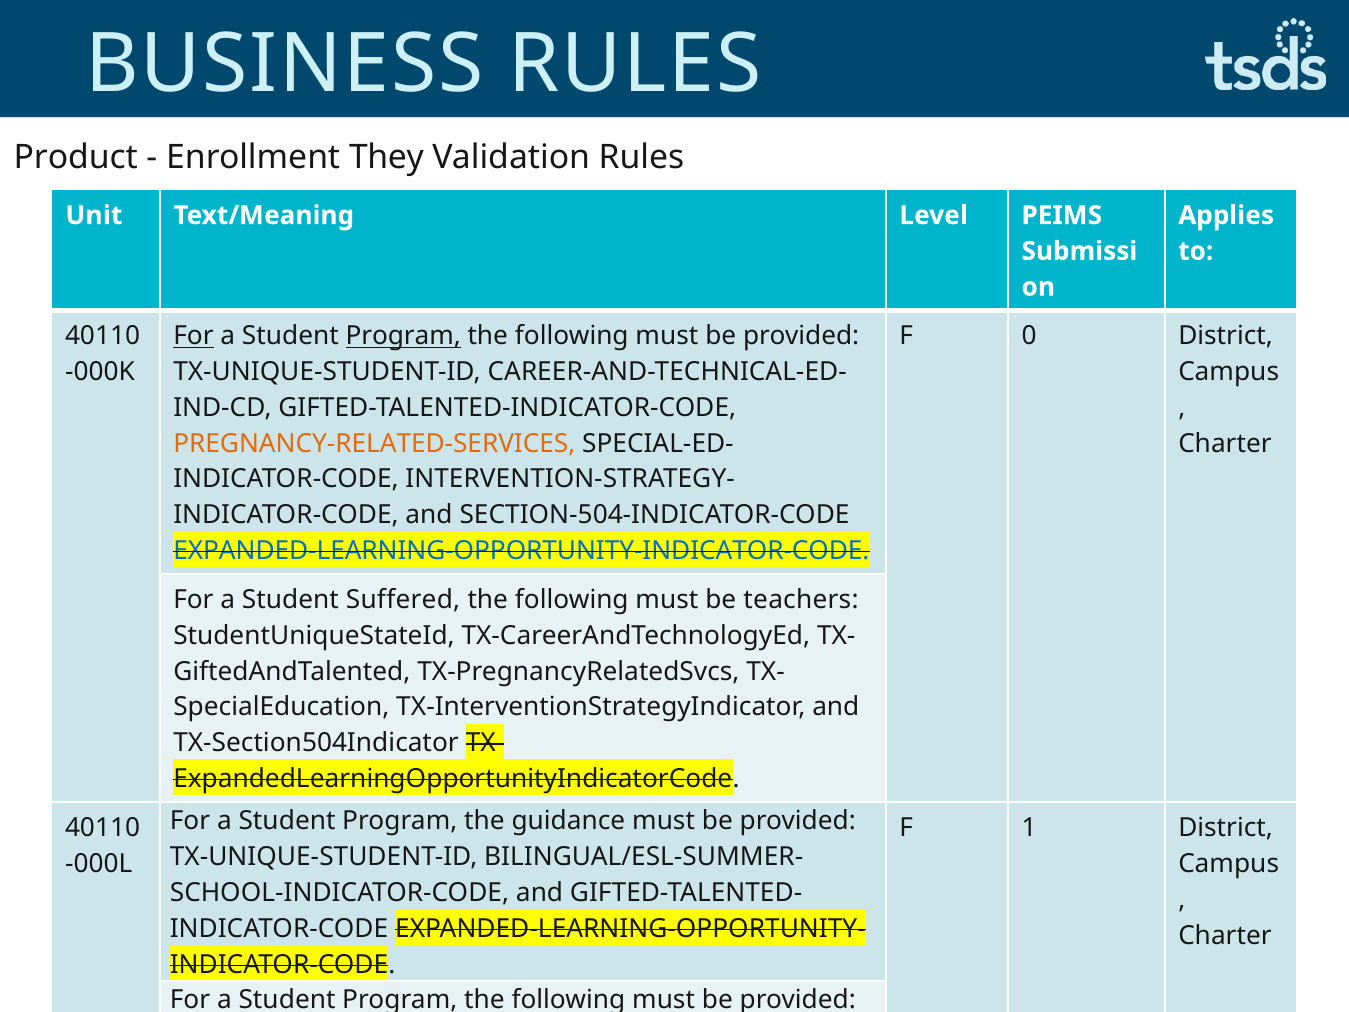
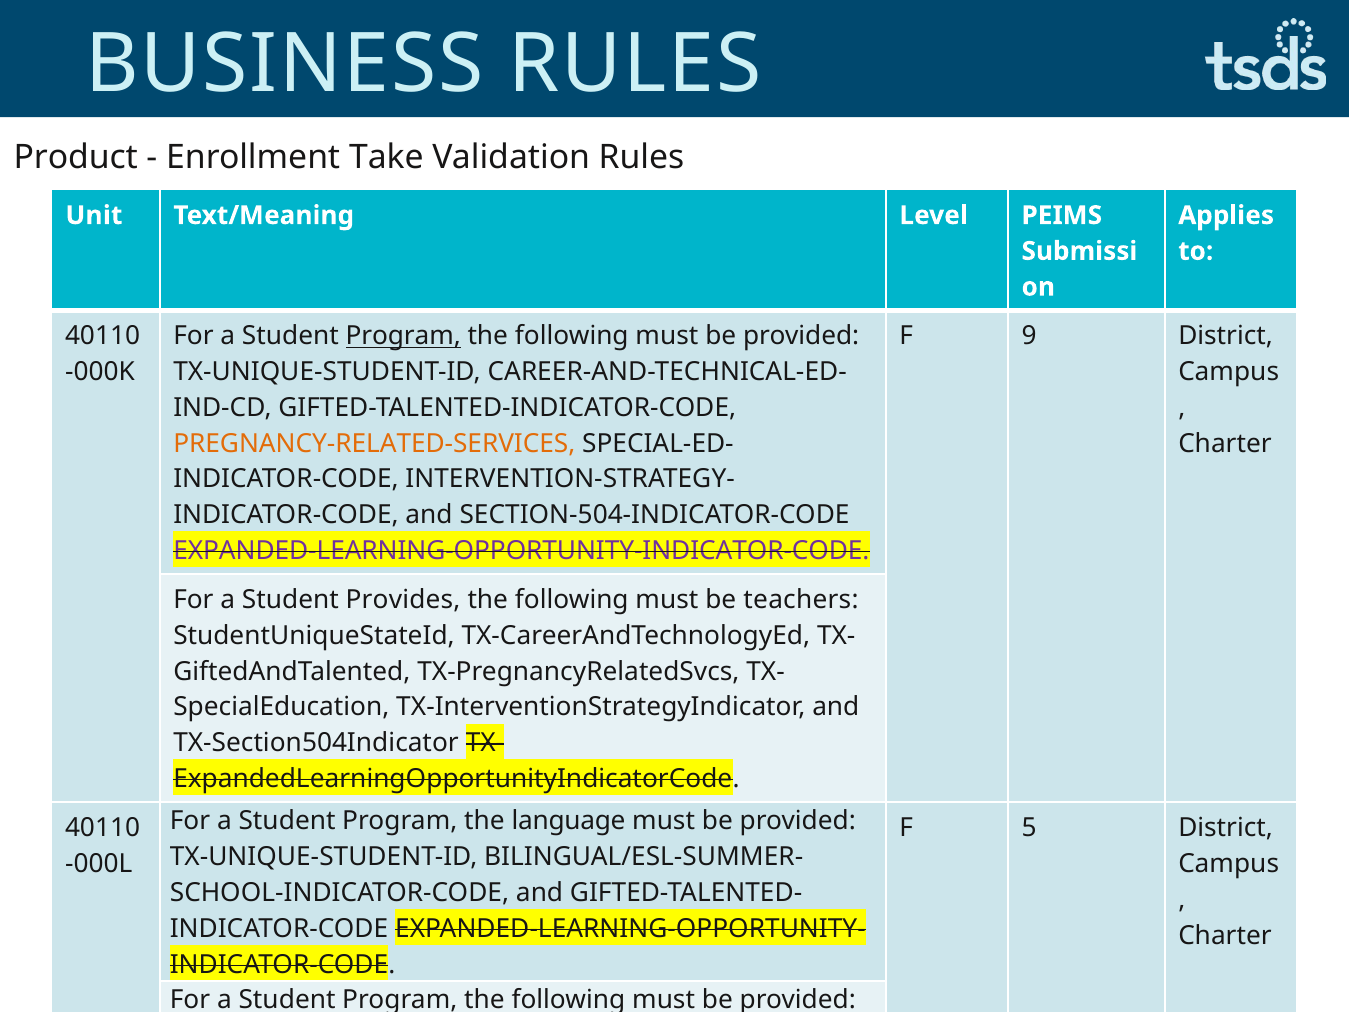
They: They -> Take (386, 157)
For underline: present -> none (193, 336)
0: 0 -> 9 (1029, 336)
EXPANDED-LEARNING-OPPORTUNITY-INDICATOR-CODE colour: blue -> purple (521, 551)
Suffered: Suffered -> Provides (403, 600)
guidance: guidance -> language (569, 821)
1: 1 -> 5 (1029, 828)
